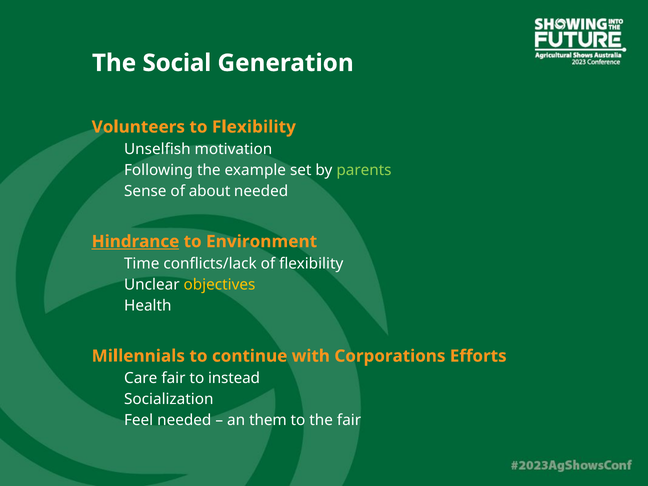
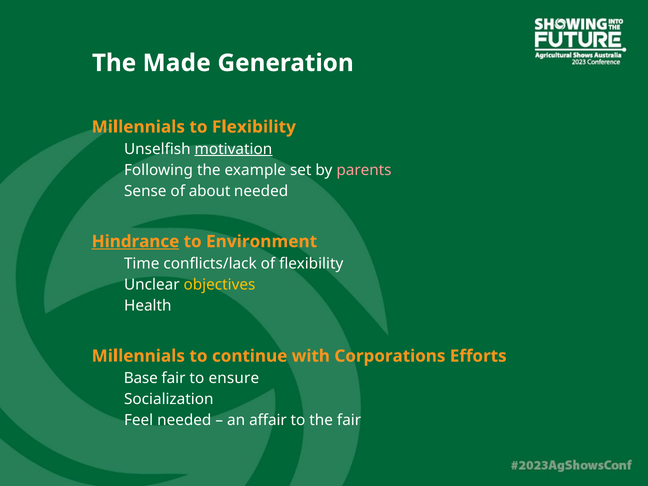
Social: Social -> Made (177, 63)
Volunteers: Volunteers -> Millennials (138, 127)
motivation underline: none -> present (233, 149)
parents colour: light green -> pink (364, 170)
Care: Care -> Base (141, 378)
instead: instead -> ensure (234, 378)
them: them -> affair (268, 420)
